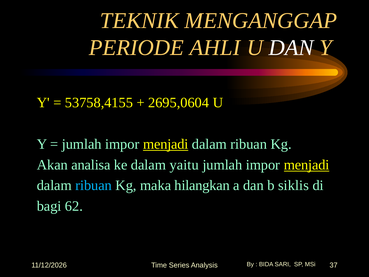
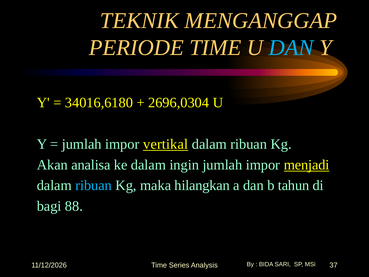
PERIODE AHLI: AHLI -> TIME (215, 48)
DAN colour: white -> light blue (291, 48)
53758,4155: 53758,4155 -> 34016,6180 (99, 103)
2695,0604: 2695,0604 -> 2696,0304 (179, 103)
menjadi: menjadi -> vertikal (166, 144)
yaitu: yaitu -> ingin (184, 165)
siklis: siklis -> tahun (294, 185)
62: 62 -> 88 (74, 206)
